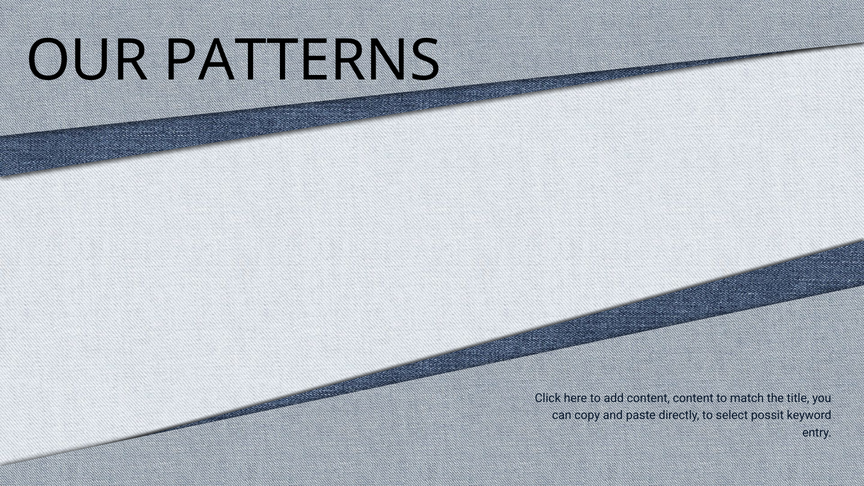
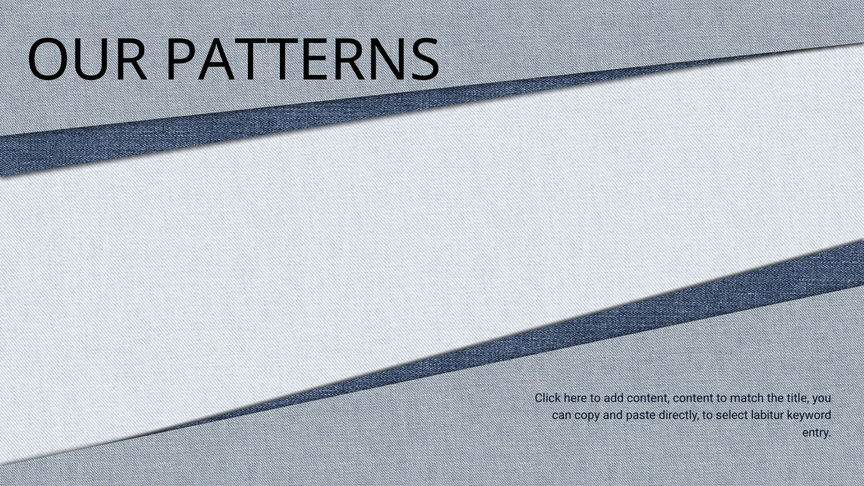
possit: possit -> labitur (767, 415)
